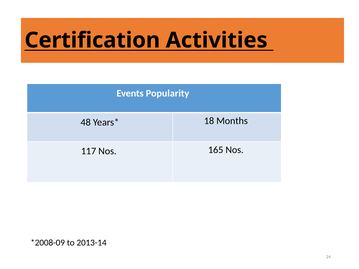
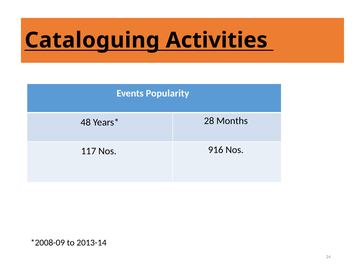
Certification: Certification -> Cataloguing (92, 40)
18: 18 -> 28 (209, 121)
165: 165 -> 916 (216, 150)
